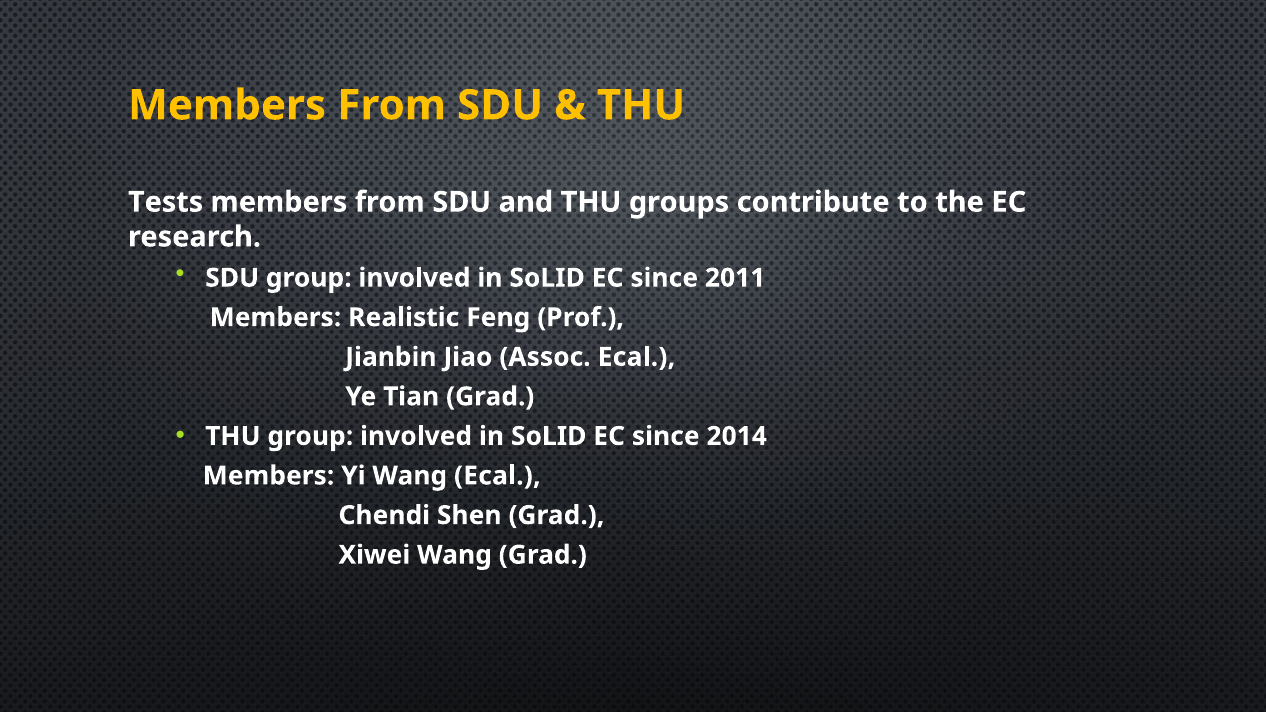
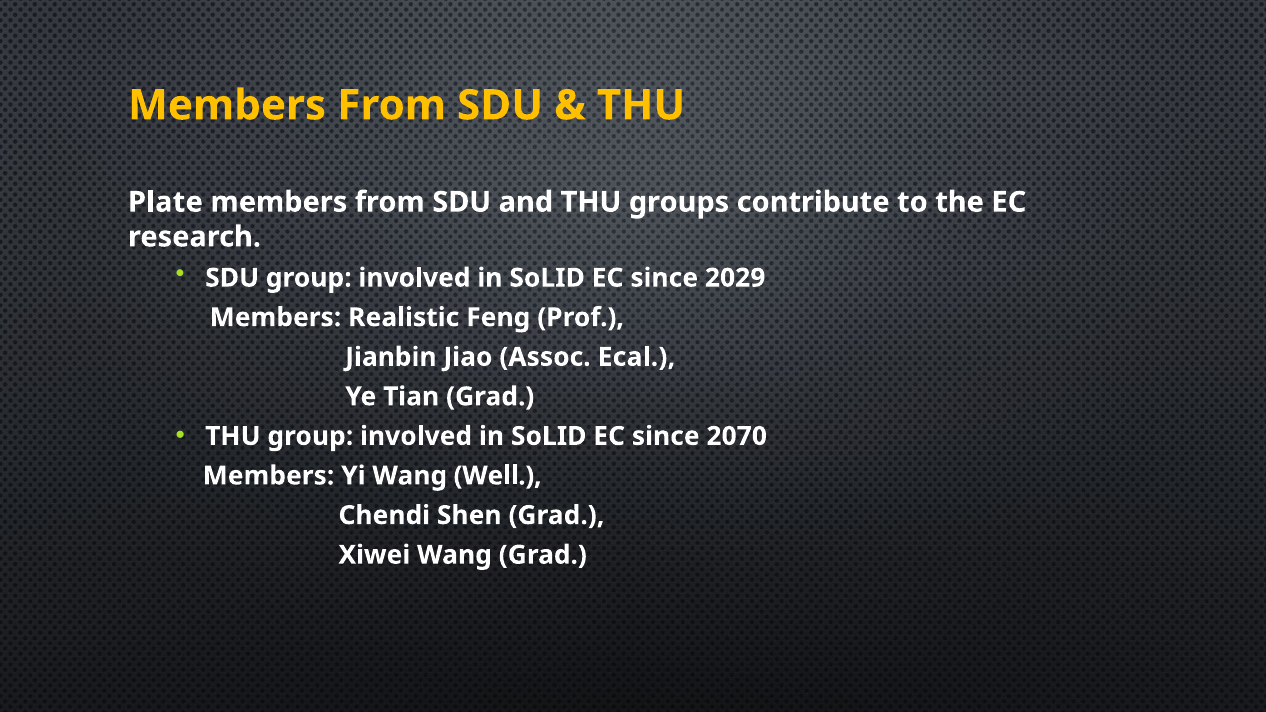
Tests: Tests -> Plate (165, 202)
2011: 2011 -> 2029 (735, 278)
2014: 2014 -> 2070 (737, 436)
Wang Ecal: Ecal -> Well (498, 476)
